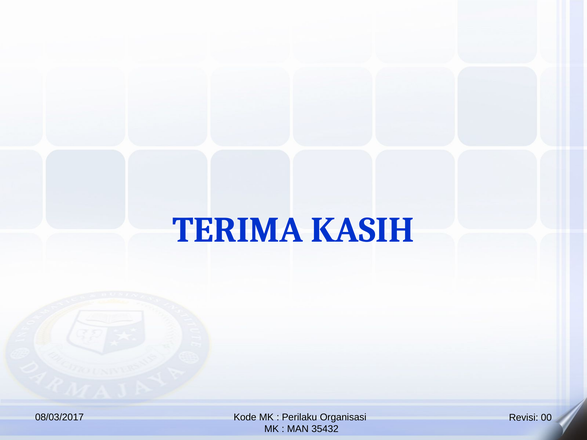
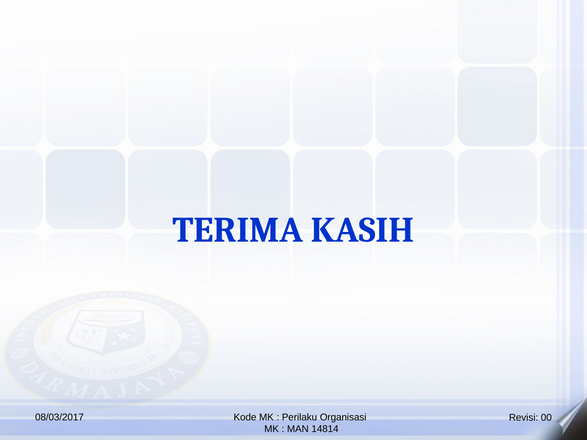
35432: 35432 -> 14814 (325, 429)
